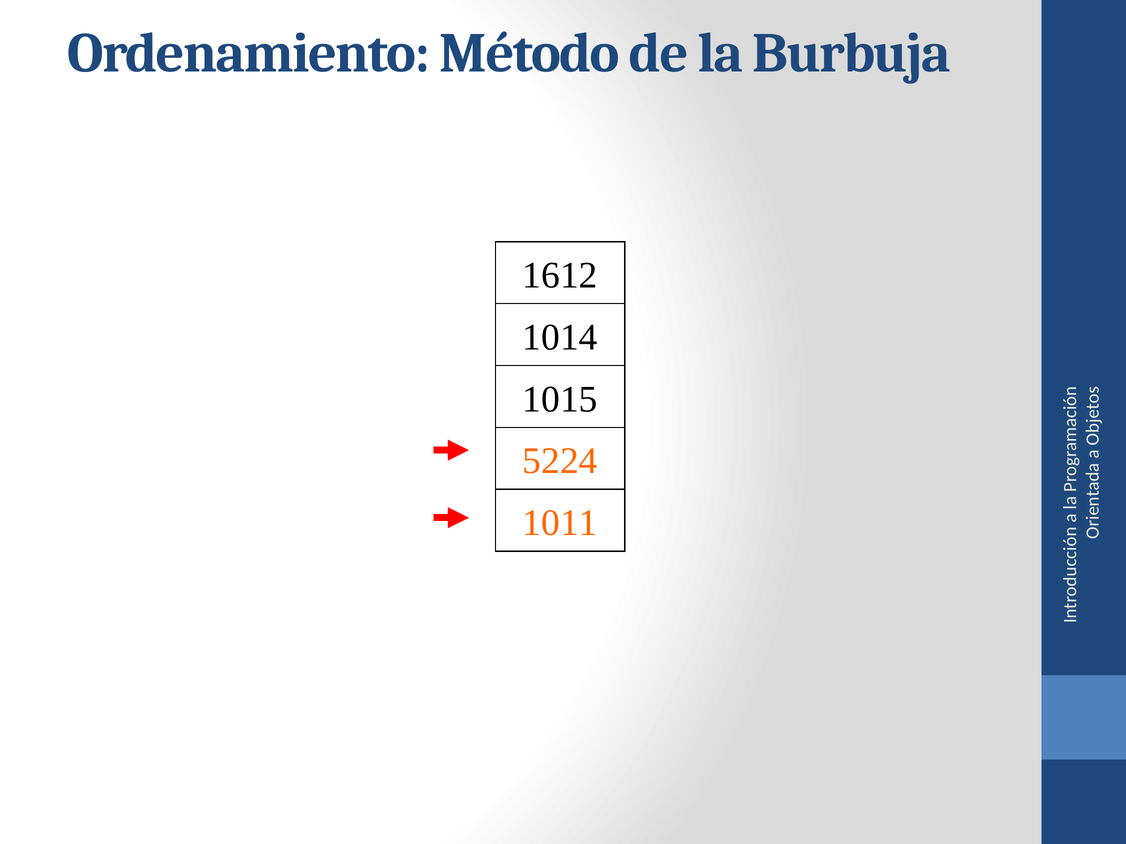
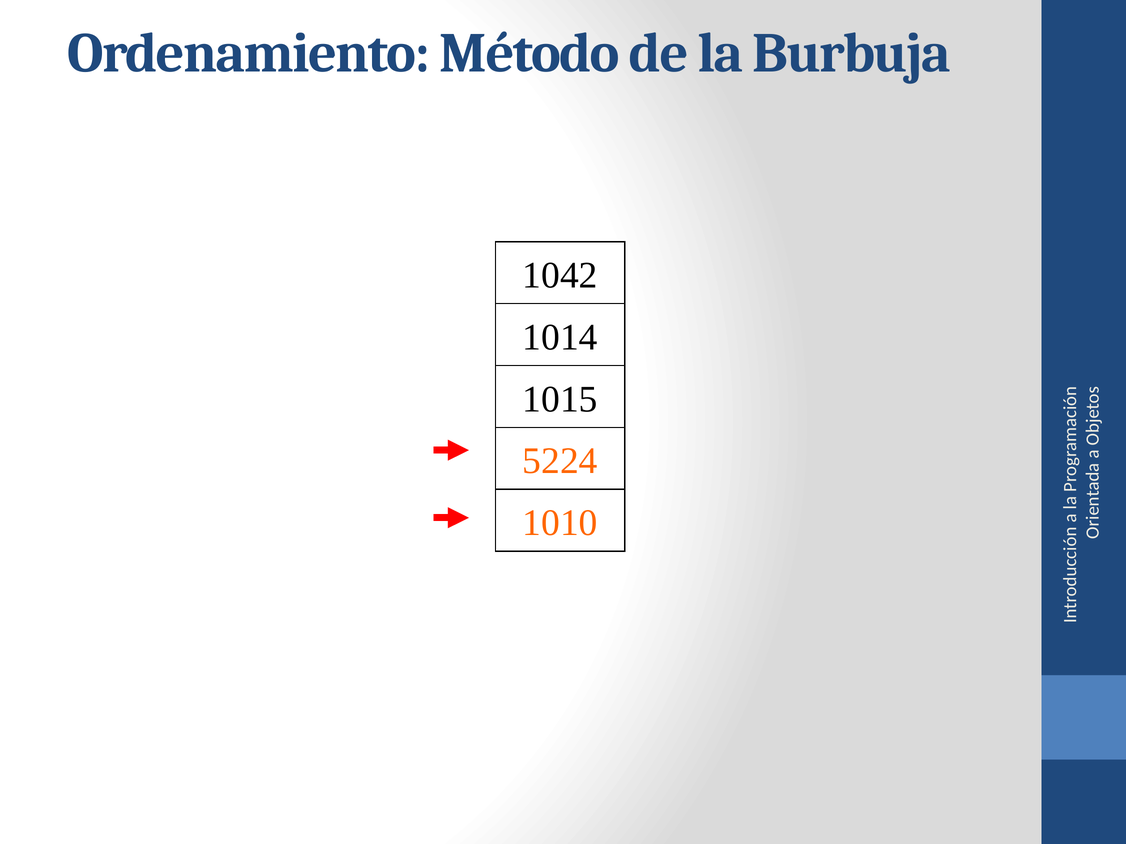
1612: 1612 -> 1042 (560, 276)
1011: 1011 -> 1010 (560, 523)
